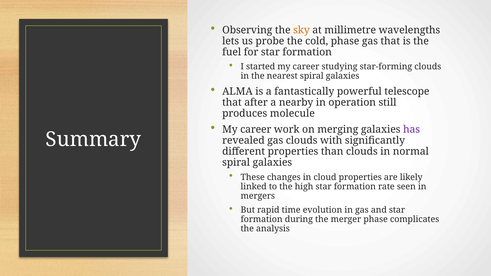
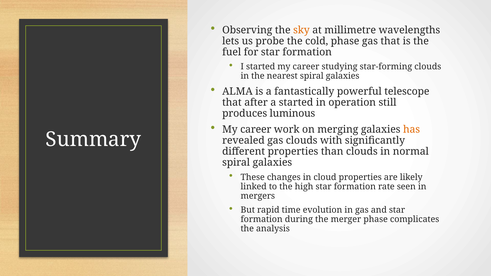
a nearby: nearby -> started (296, 103)
molecule: molecule -> luminous (292, 114)
has colour: purple -> orange (412, 130)
